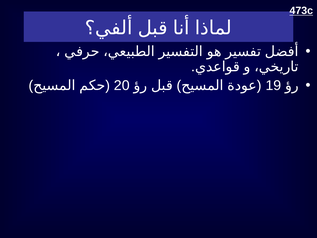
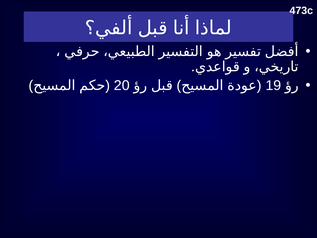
473c underline: present -> none (301, 11)
